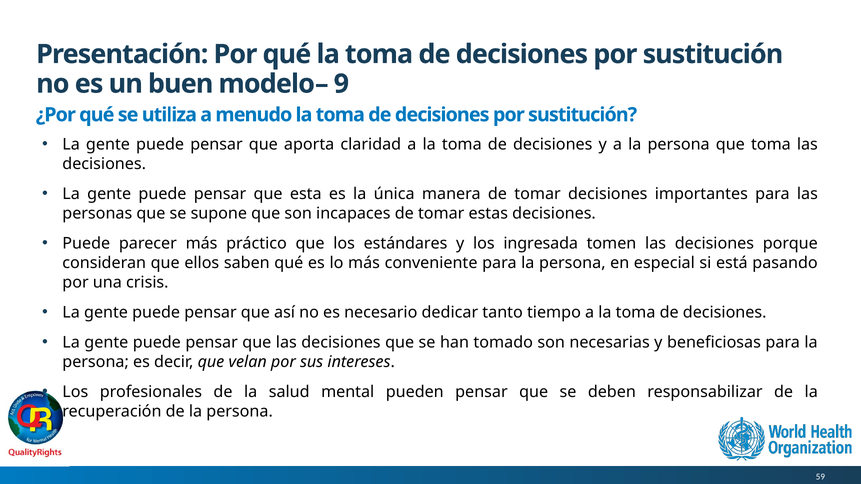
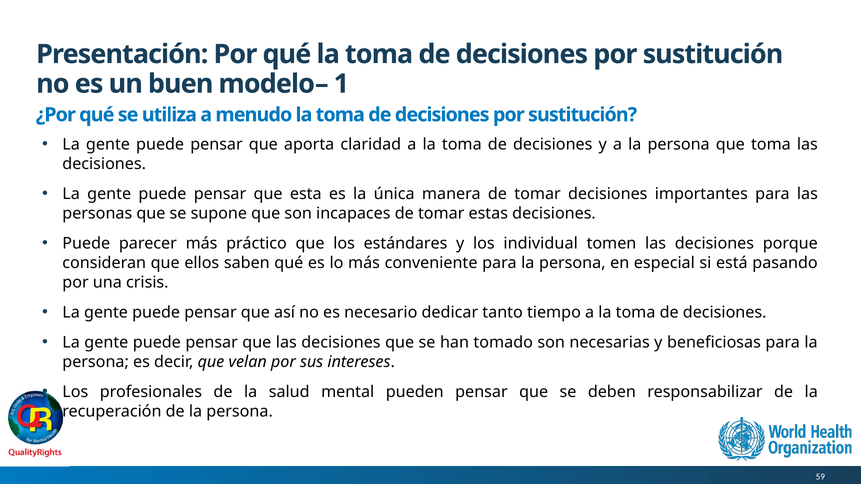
9: 9 -> 1 (341, 84)
ingresada: ingresada -> individual (541, 244)
